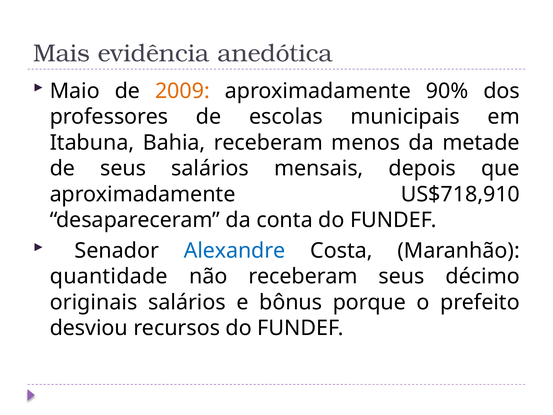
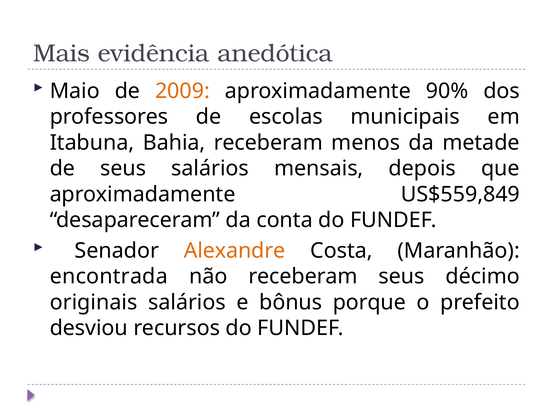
US$718,910: US$718,910 -> US$559,849 (460, 194)
Alexandre colour: blue -> orange (235, 250)
quantidade: quantidade -> encontrada (109, 276)
